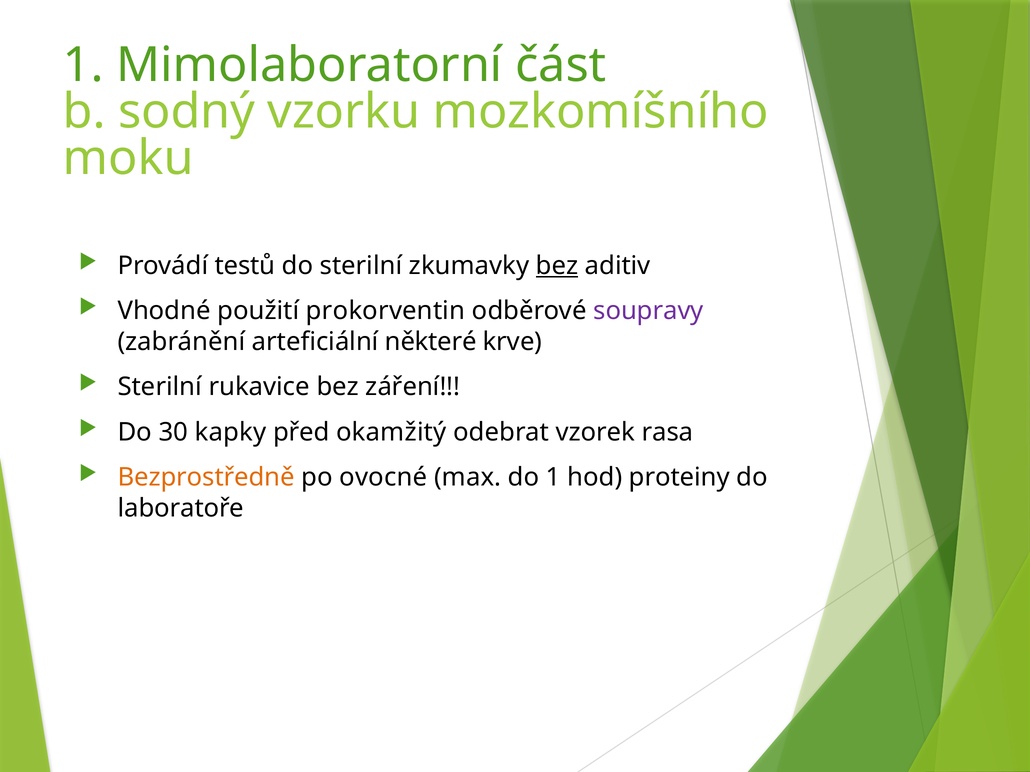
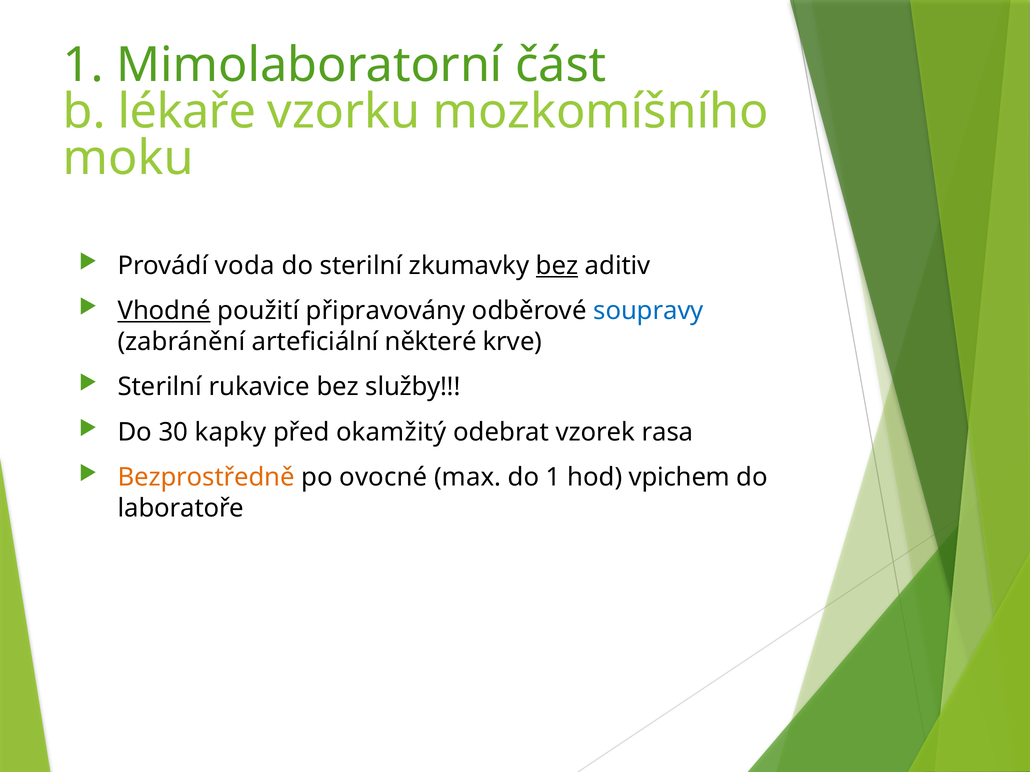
sodný: sodný -> lékaře (187, 112)
testů: testů -> voda (245, 266)
Vhodné underline: none -> present (164, 311)
prokorventin: prokorventin -> připravovány (386, 311)
soupravy colour: purple -> blue (648, 311)
záření: záření -> služby (413, 387)
proteiny: proteiny -> vpichem (679, 478)
